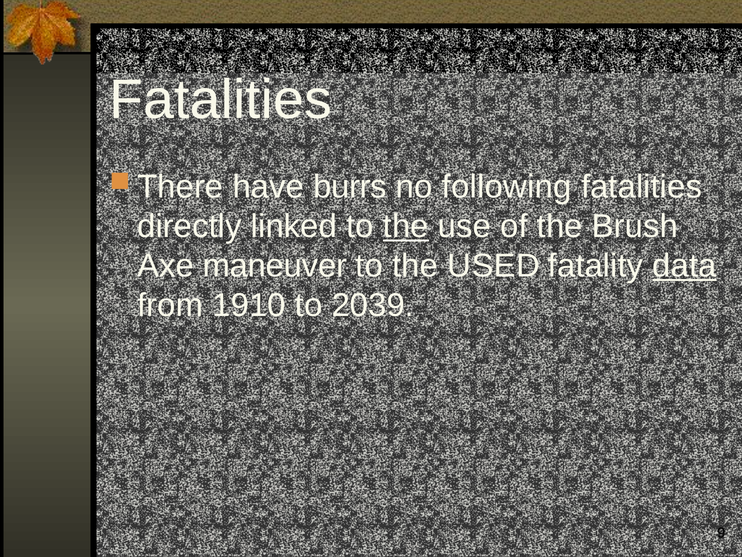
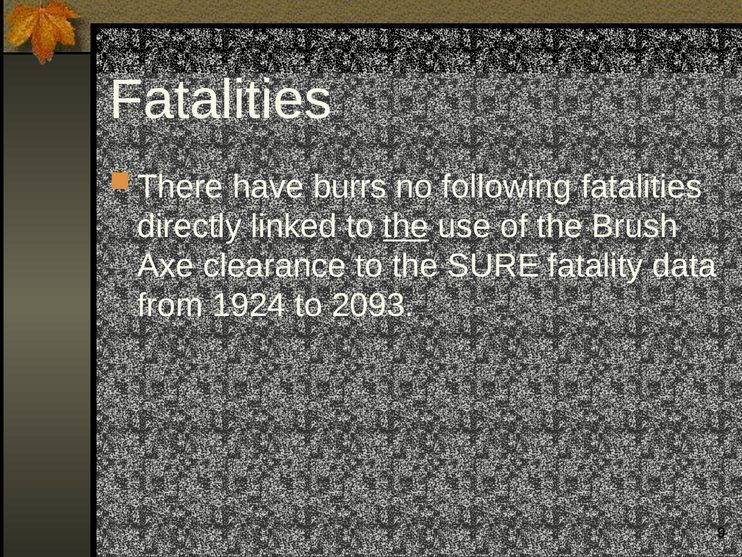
maneuver: maneuver -> clearance (275, 266)
USED: USED -> SURE (494, 266)
data underline: present -> none (685, 266)
1910: 1910 -> 1924 (249, 305)
2039: 2039 -> 2093 (373, 305)
